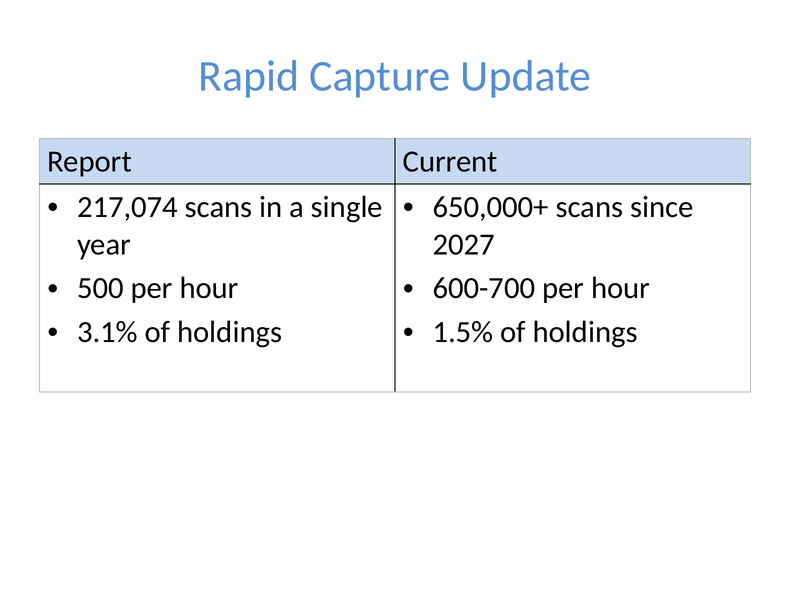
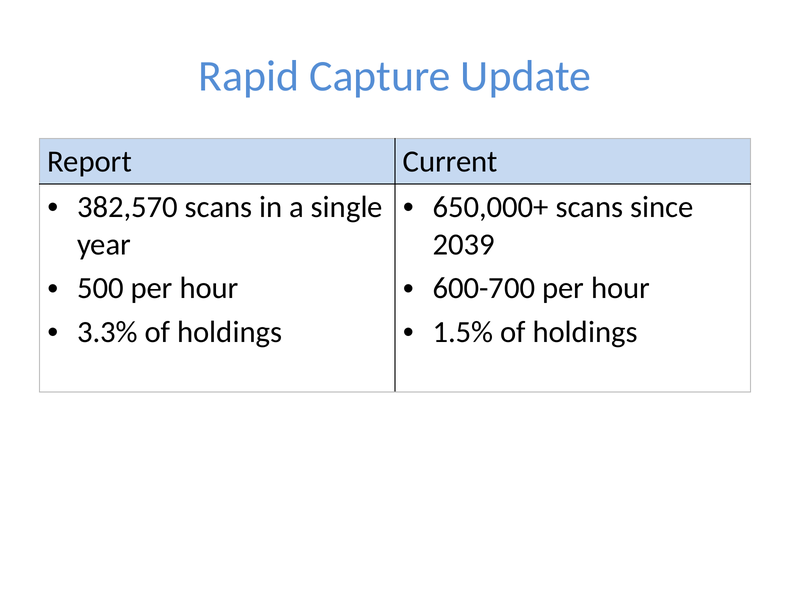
217,074: 217,074 -> 382,570 (127, 207)
2027: 2027 -> 2039 (464, 244)
3.1%: 3.1% -> 3.3% (107, 332)
